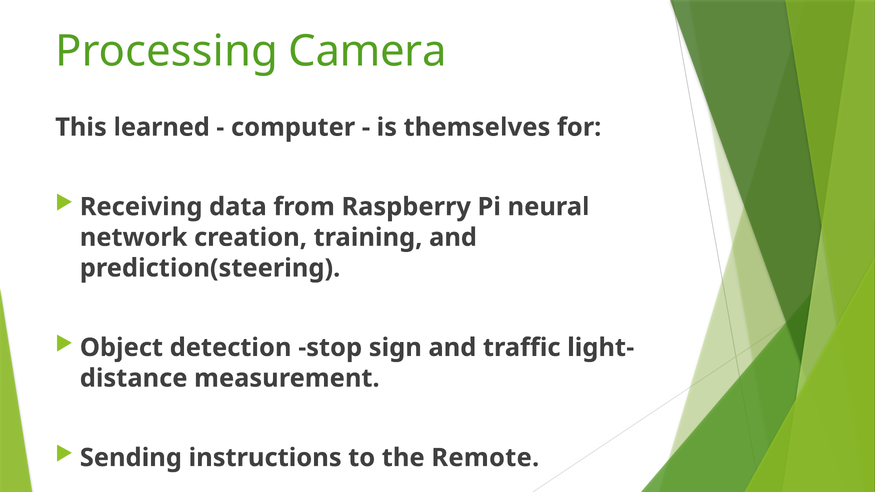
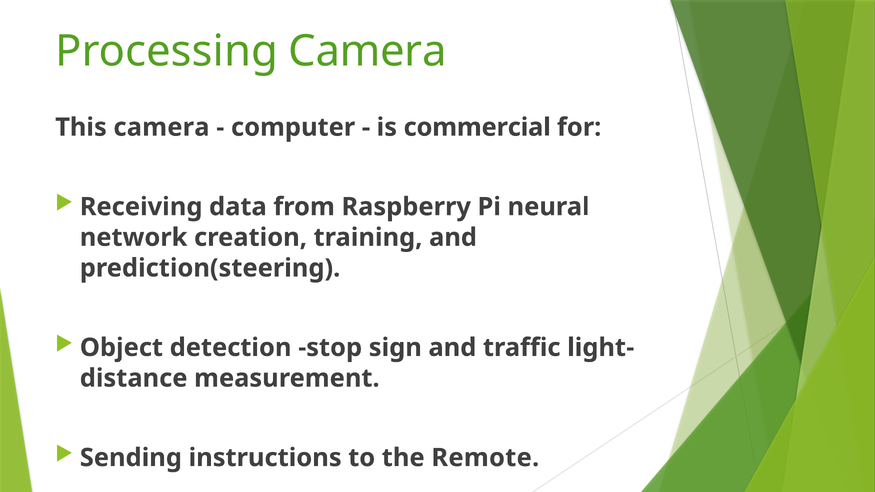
This learned: learned -> camera (161, 127)
themselves: themselves -> commercial (477, 127)
